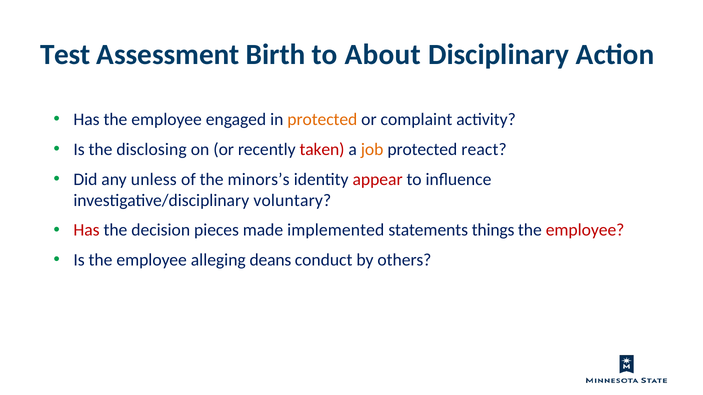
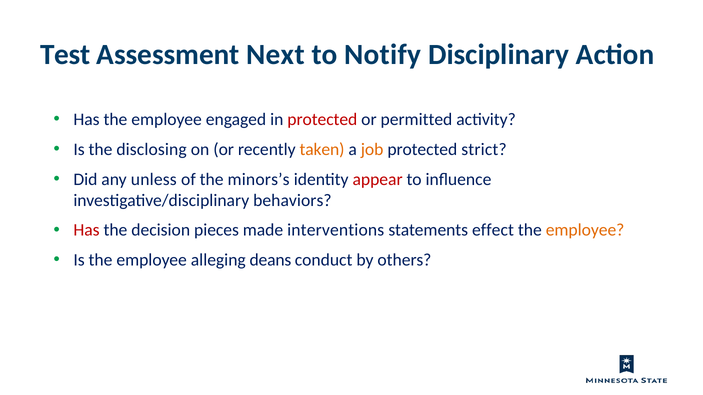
Birth: Birth -> Next (275, 55)
About: About -> Notify (383, 55)
protected colour: orange -> red (322, 120)
complaint: complaint -> permitted (416, 120)
taken colour: red -> orange (322, 150)
react: react -> strict (484, 150)
voluntary: voluntary -> behaviors (292, 201)
implemented: implemented -> interventions (336, 230)
things: things -> effect (493, 230)
employee colour: red -> orange (585, 230)
